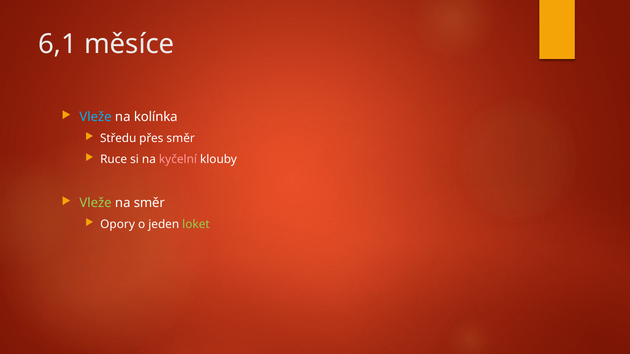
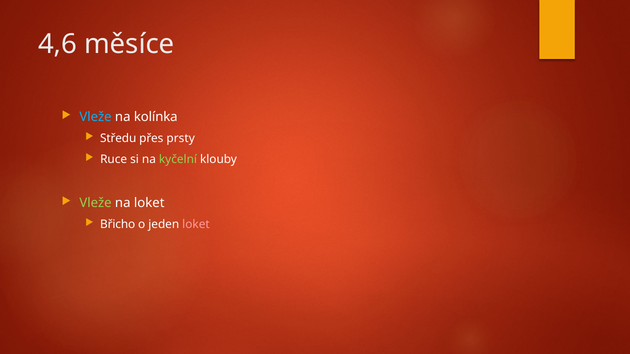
6,1: 6,1 -> 4,6 (58, 44)
přes směr: směr -> prsty (181, 139)
kyčelní colour: pink -> light green (178, 159)
na směr: směr -> loket (149, 203)
Opory: Opory -> Břicho (118, 225)
loket colour: light green -> pink (196, 225)
